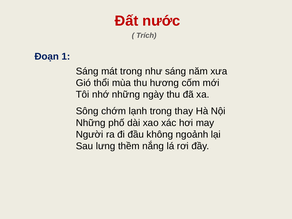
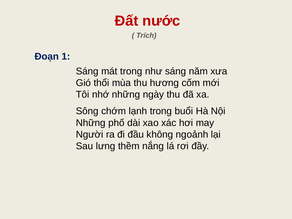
thay: thay -> buổi (184, 111)
